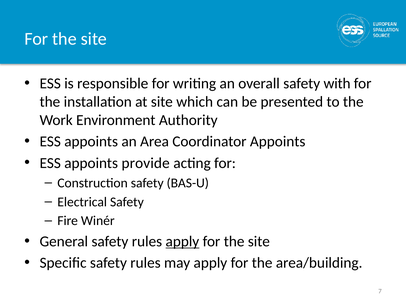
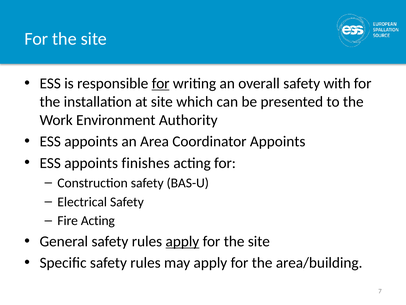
for underline: none -> present (161, 83)
provide: provide -> finishes (146, 163)
Fire Winér: Winér -> Acting (98, 220)
